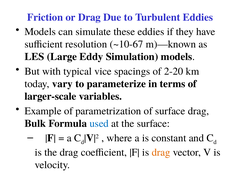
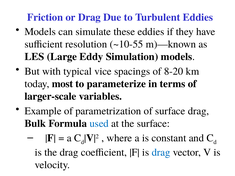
~10-67: ~10-67 -> ~10-55 (126, 44)
2-20: 2-20 -> 8-20 (174, 71)
vary: vary -> most (62, 84)
drag colour: orange -> blue (161, 153)
